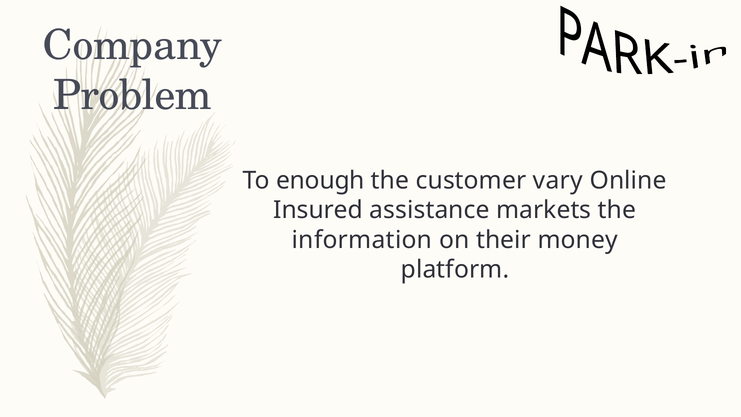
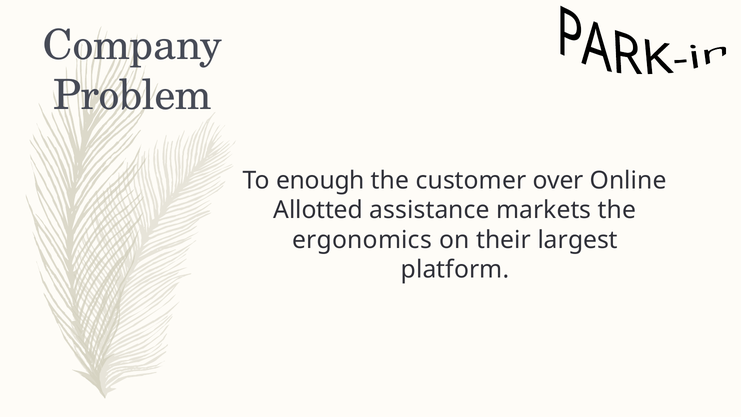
vary: vary -> over (558, 180)
Insured: Insured -> Allotted (318, 210)
information: information -> ergonomics (362, 240)
money: money -> largest (578, 240)
